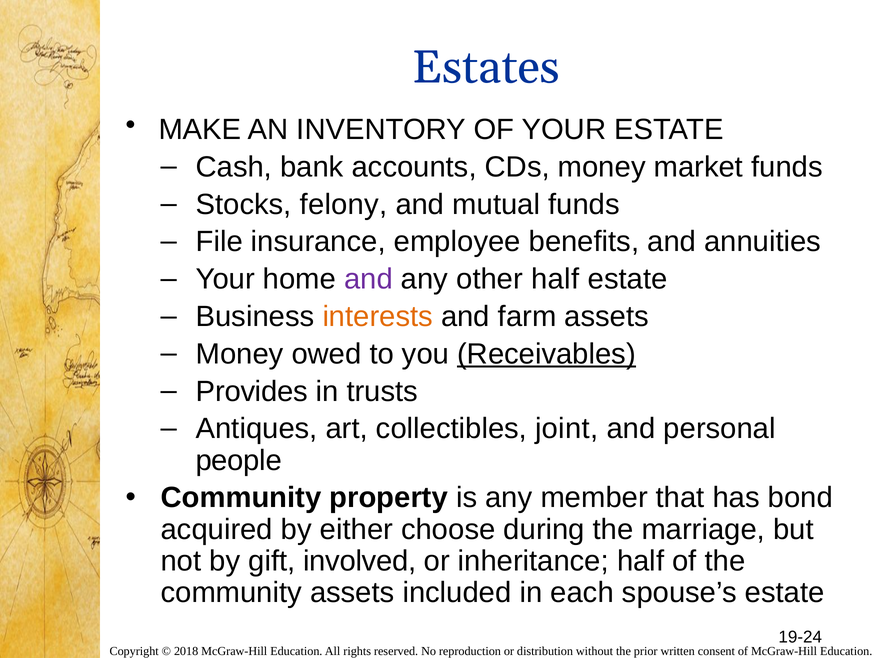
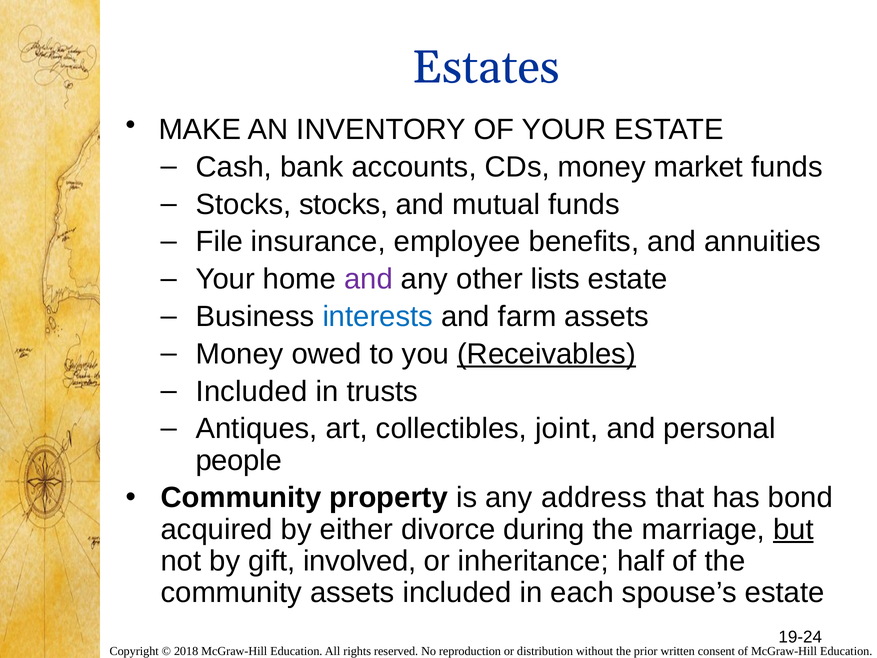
Stocks felony: felony -> stocks (344, 204)
other half: half -> lists (555, 279)
interests colour: orange -> blue (378, 316)
Provides: Provides -> Included (252, 391)
member: member -> address (594, 498)
choose: choose -> divorce (448, 529)
but underline: none -> present (793, 529)
